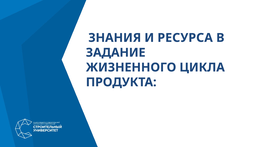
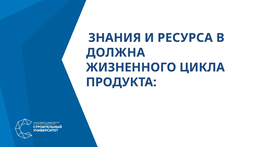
ЗАДАНИЕ: ЗАДАНИЕ -> ДОЛЖНА (116, 53)
